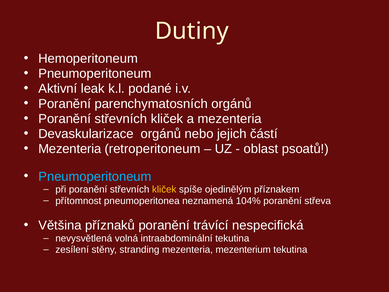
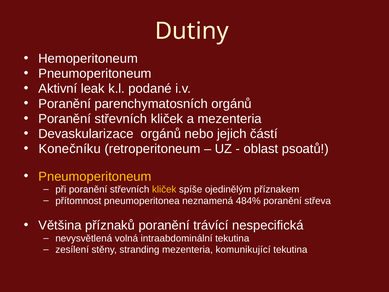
Mezenteria: Mezenteria -> Konečníku (70, 149)
Pneumoperitoneum colour: light blue -> yellow (95, 176)
104%: 104% -> 484% (248, 201)
mezenterium: mezenterium -> komunikující (243, 250)
